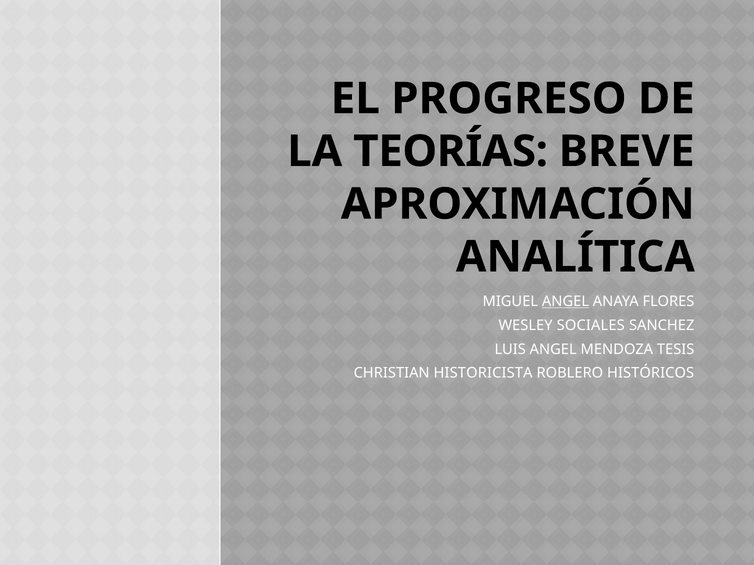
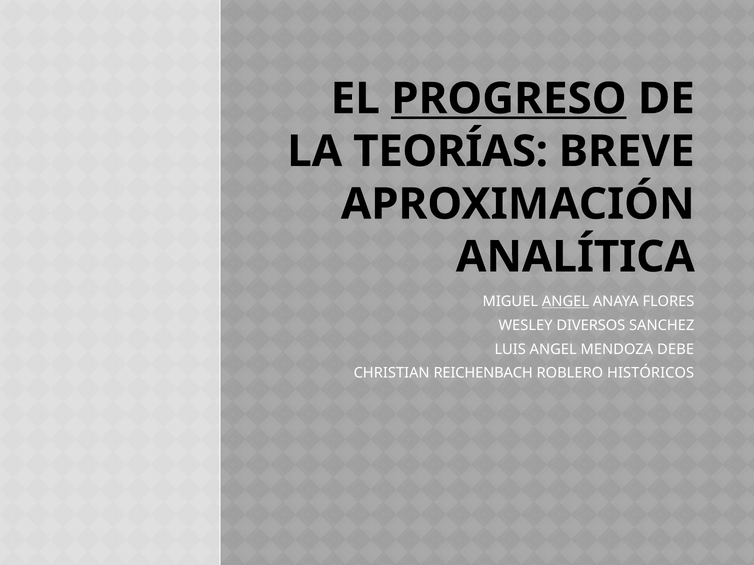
PROGRESO underline: none -> present (509, 99)
SOCIALES: SOCIALES -> DIVERSOS (591, 326)
TESIS: TESIS -> DEBE (676, 350)
HISTORICISTA: HISTORICISTA -> REICHENBACH (483, 373)
